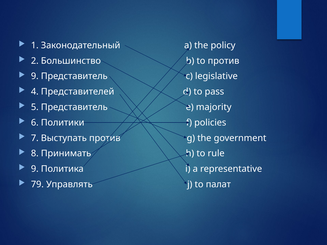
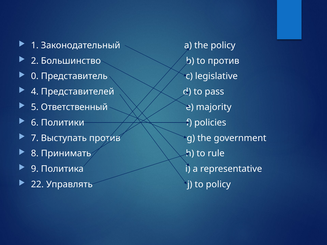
9: 9 -> 0 (35, 76)
5 Представитель: Представитель -> Ответственный (74, 107)
79: 79 -> 22 (37, 185)
to палат: палат -> policy (218, 185)
